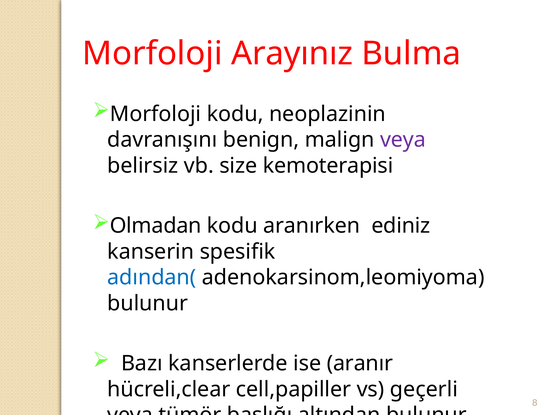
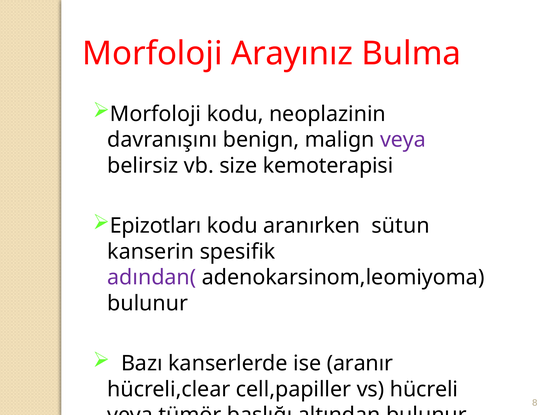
Olmadan: Olmadan -> Epizotları (156, 226)
ediniz: ediniz -> sütun (401, 226)
adından( colour: blue -> purple (152, 277)
geçerli: geçerli -> hücreli (424, 389)
